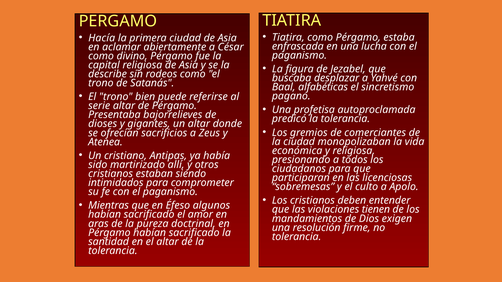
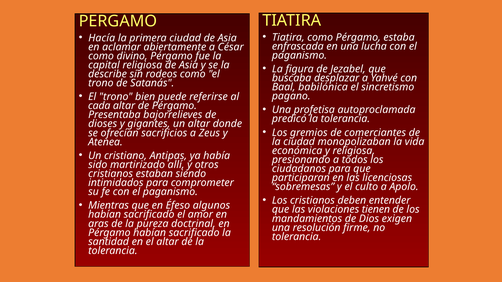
alfabéticas: alfabéticas -> babilónica (323, 87)
serie: serie -> cada (99, 106)
